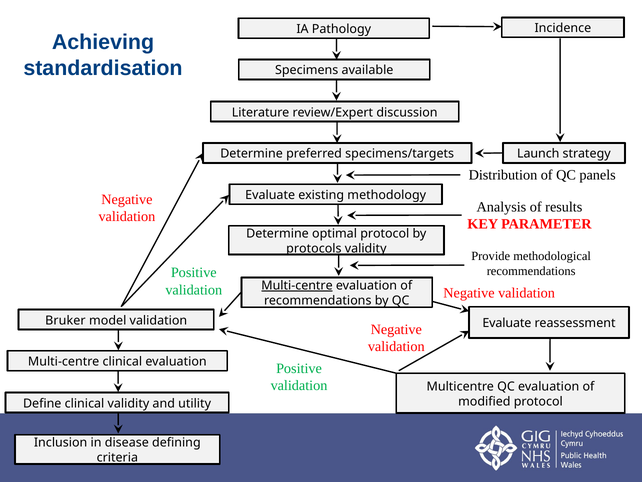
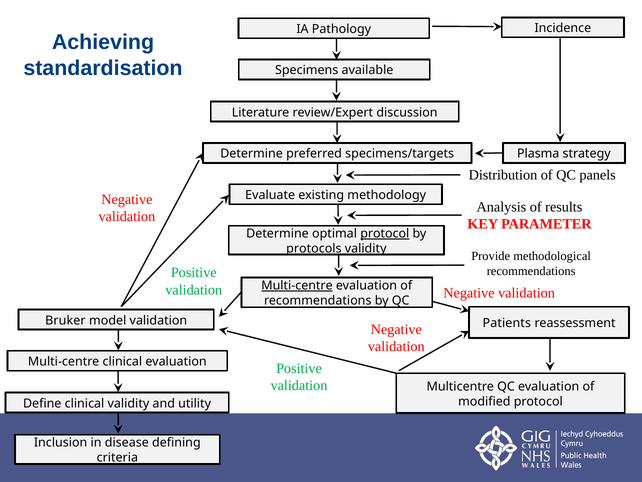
Launch: Launch -> Plasma (538, 154)
protocol underline: none -> present (385, 233)
Evaluate: Evaluate -> Patients (507, 323)
